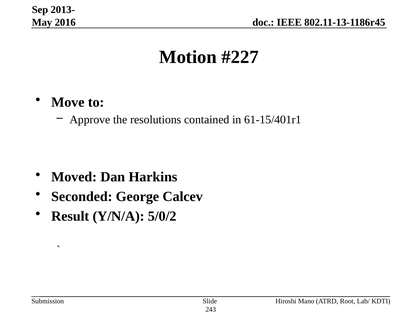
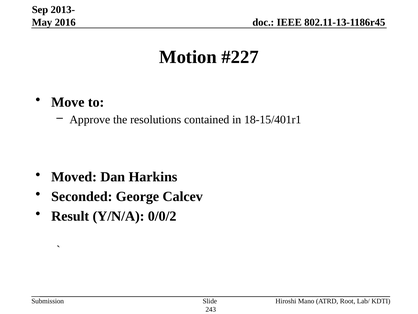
61-15/401r1: 61-15/401r1 -> 18-15/401r1 (273, 119)
5/0/2: 5/0/2 -> 0/0/2 (162, 216)
